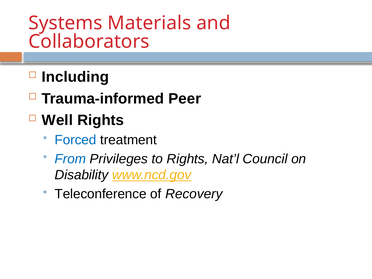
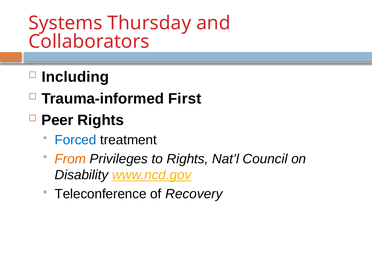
Materials: Materials -> Thursday (149, 23)
Peer: Peer -> First (185, 99)
Well: Well -> Peer (57, 120)
From colour: blue -> orange (70, 159)
